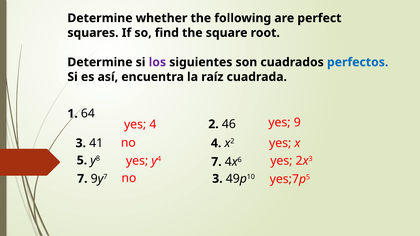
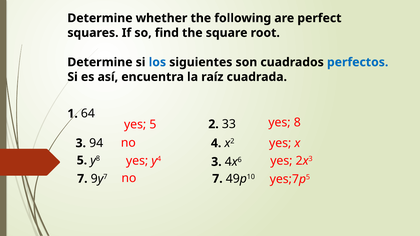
los colour: purple -> blue (157, 62)
9: 9 -> 8 (297, 123)
yes 4: 4 -> 5 (153, 125)
46: 46 -> 33 (229, 124)
41: 41 -> 94 (96, 143)
y8 7: 7 -> 3 (216, 162)
9y7 3: 3 -> 7 (217, 179)
